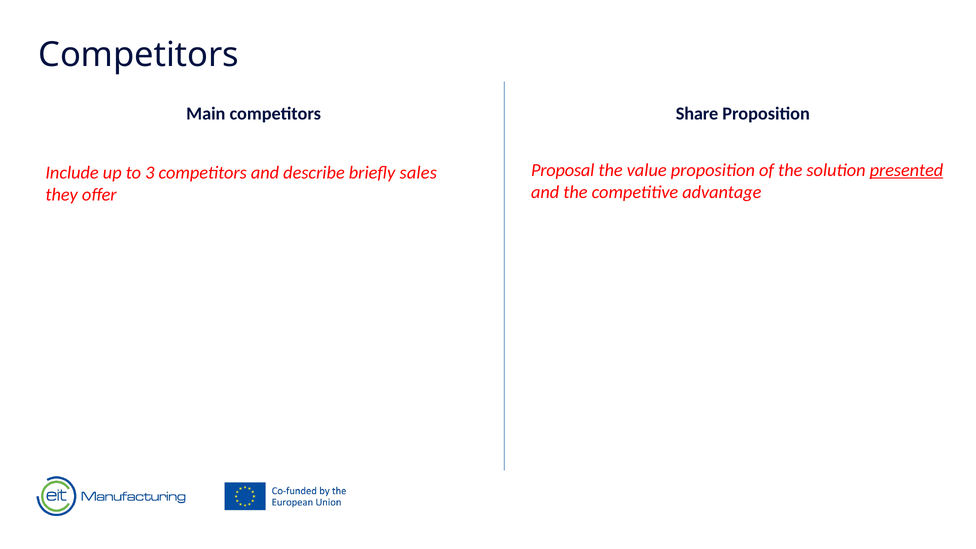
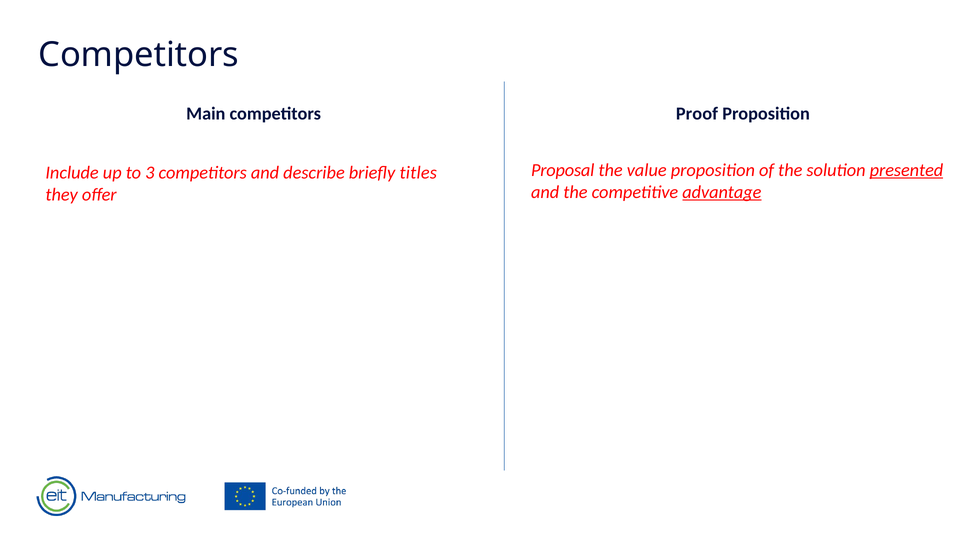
Share: Share -> Proof (697, 114)
sales: sales -> titles (418, 173)
advantage underline: none -> present (722, 192)
